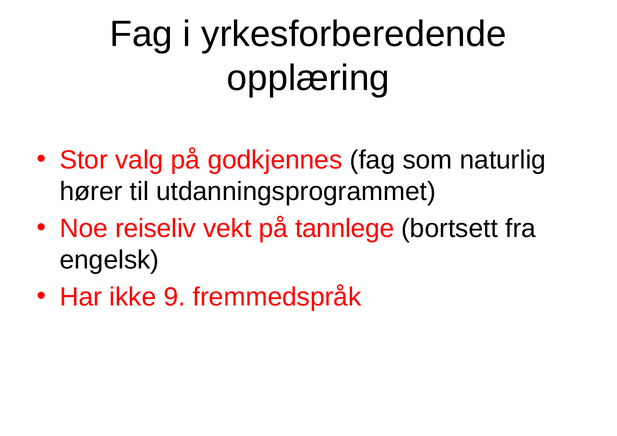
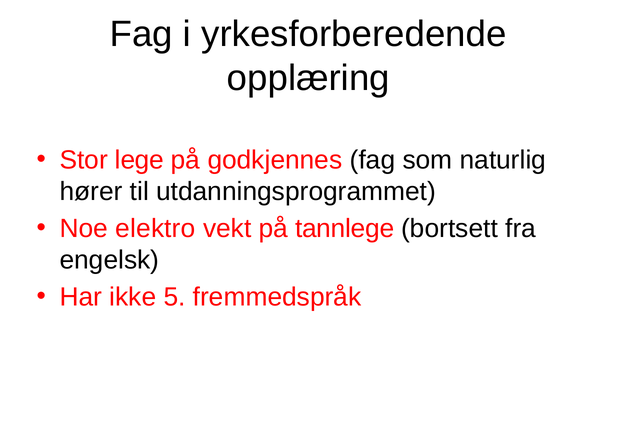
valg: valg -> lege (140, 160)
reiseliv: reiseliv -> elektro (155, 229)
9: 9 -> 5 (175, 297)
